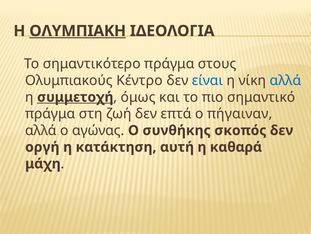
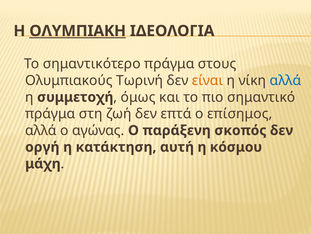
Κέντρο: Κέντρο -> Τωρινή (140, 80)
είναι colour: blue -> orange (208, 80)
συμμετοχή underline: present -> none (75, 97)
πήγαιναν: πήγαιναν -> επίσημος (240, 113)
συνθήκης: συνθήκης -> παράξενη (177, 130)
καθαρά: καθαρά -> κόσμου (236, 147)
